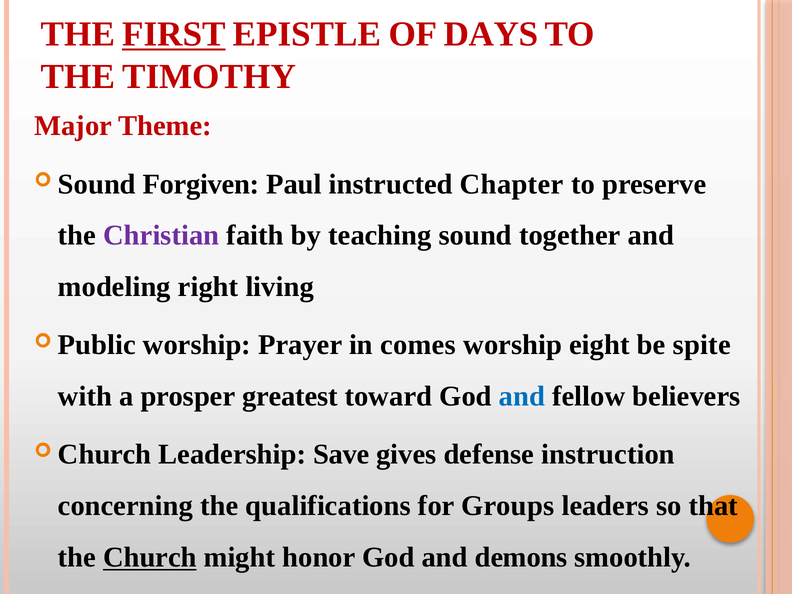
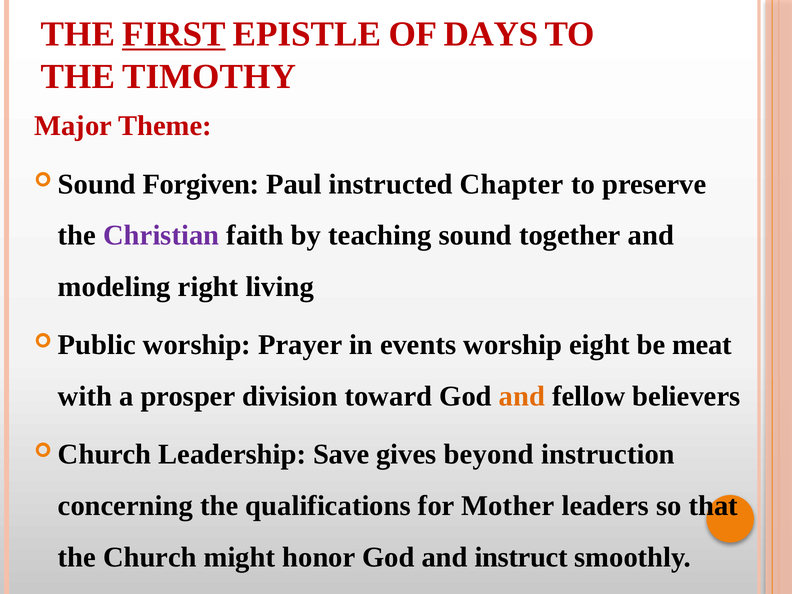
comes: comes -> events (418, 345)
spite: spite -> meat (702, 345)
greatest: greatest -> division (290, 396)
and colour: blue -> orange (522, 396)
defense: defense -> beyond (489, 455)
Groups: Groups -> Mother (508, 506)
Church underline: present -> none (150, 557)
demons: demons -> instruct (521, 557)
